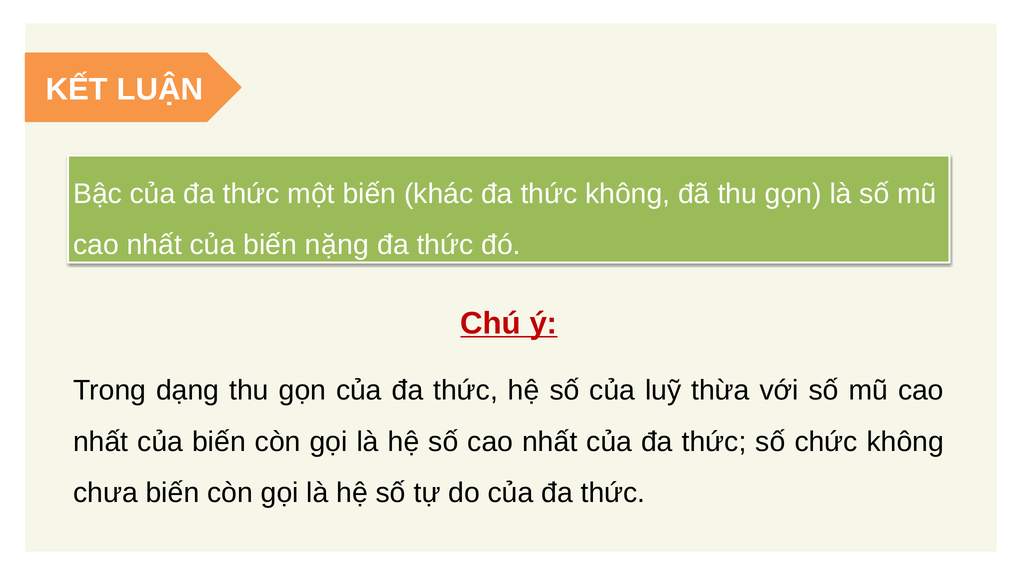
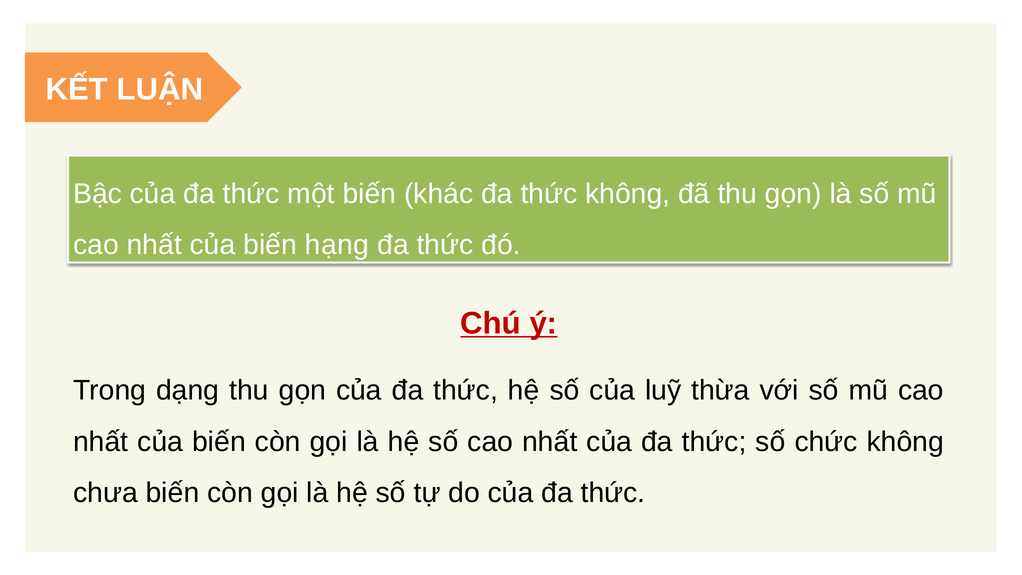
nặng: nặng -> hạng (337, 245)
